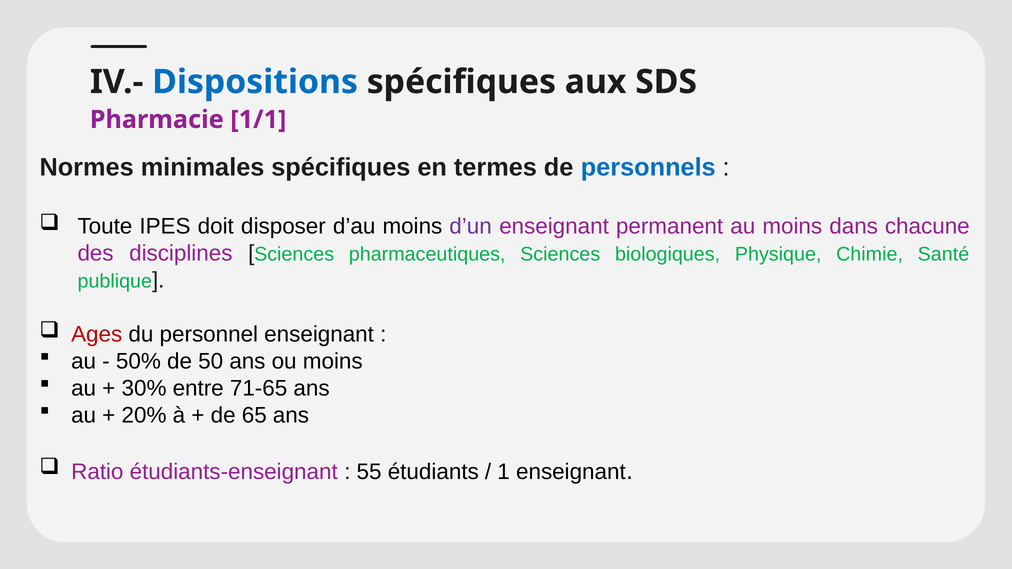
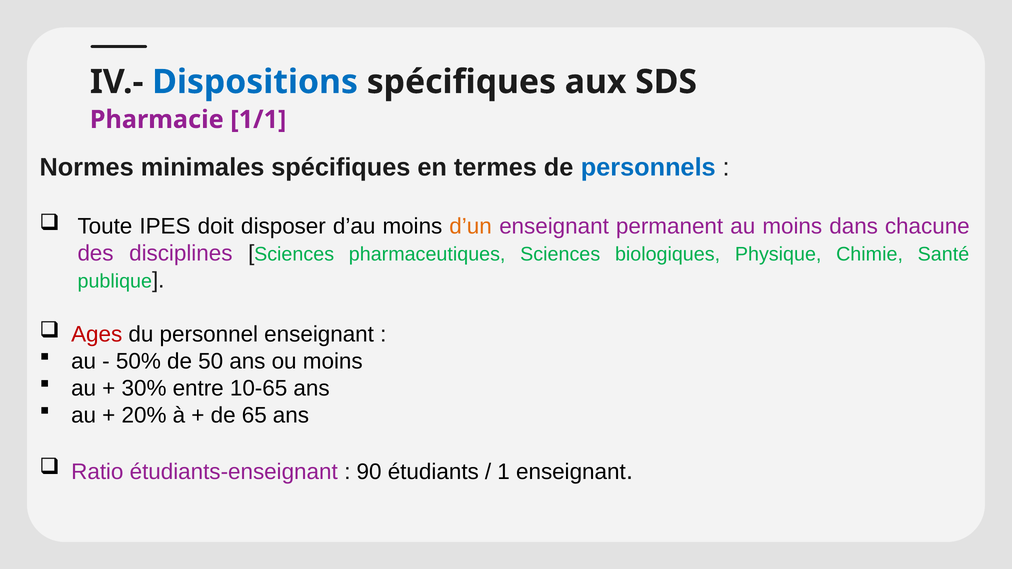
d’un colour: purple -> orange (471, 227)
71-65: 71-65 -> 10-65 (259, 388)
55: 55 -> 90 (369, 472)
